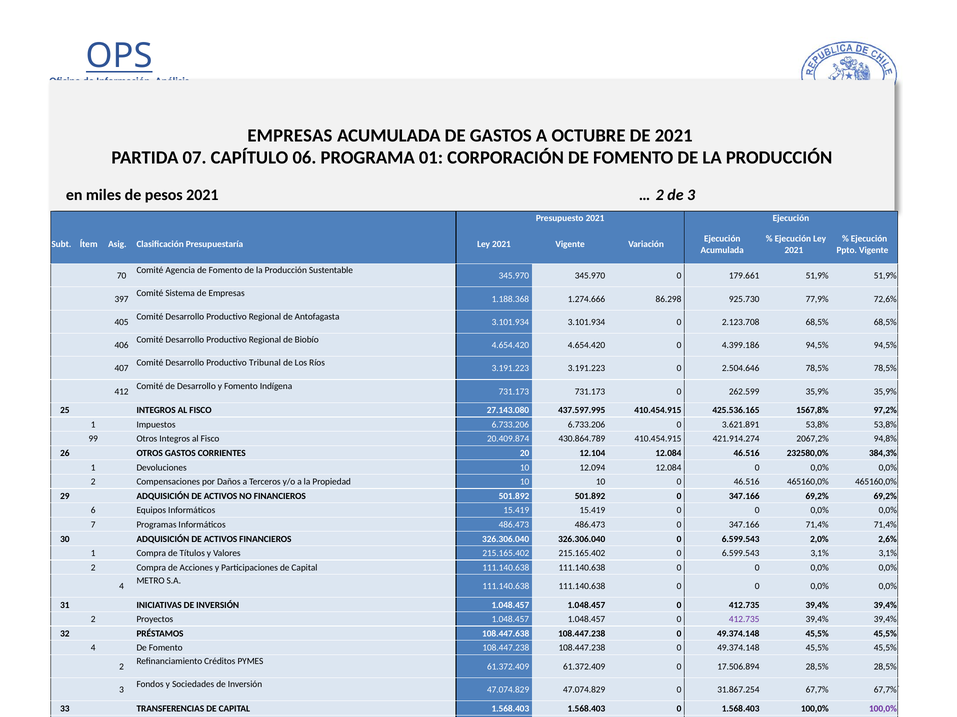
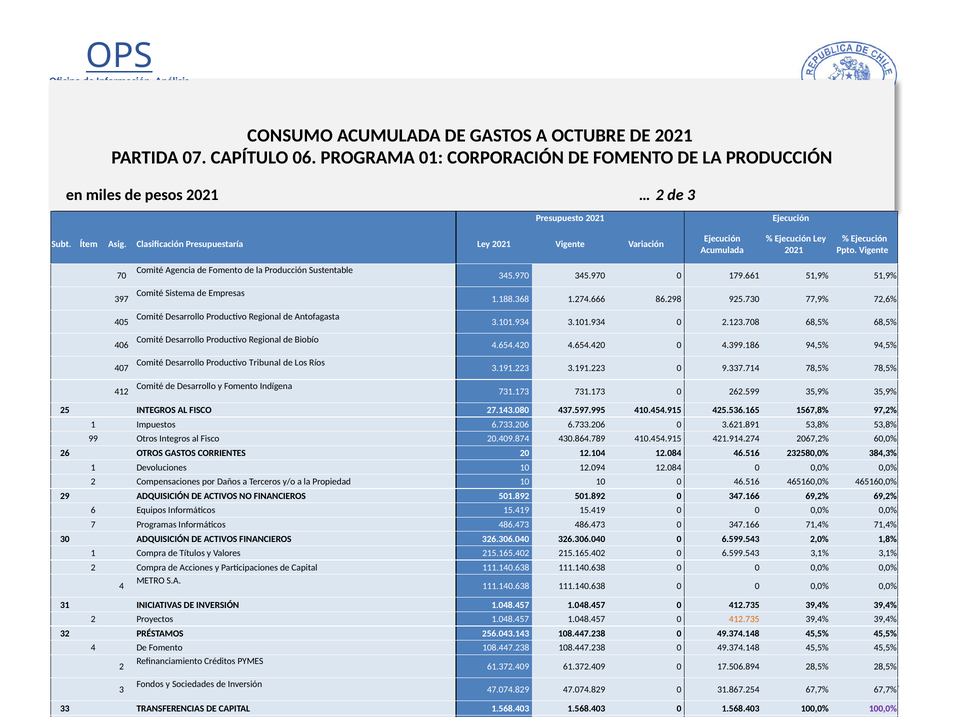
EMPRESAS: EMPRESAS -> CONSUMO (290, 136)
2.504.646: 2.504.646 -> 9.337.714 (741, 369)
94,8%: 94,8% -> 60,0% (885, 439)
2,6%: 2,6% -> 1,8% (888, 540)
412.735 colour: purple -> orange (744, 620)
108.447.638: 108.447.638 -> 256.043.143 (506, 634)
